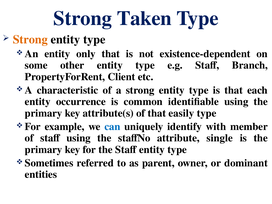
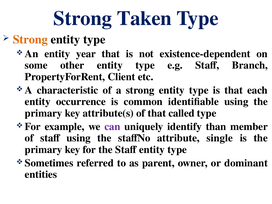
only: only -> year (86, 54)
easily: easily -> called (182, 113)
can colour: blue -> purple (112, 127)
with: with -> than (216, 127)
